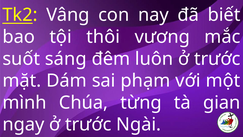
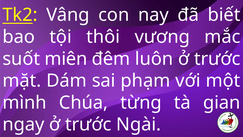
sáng: sáng -> miên (66, 59)
